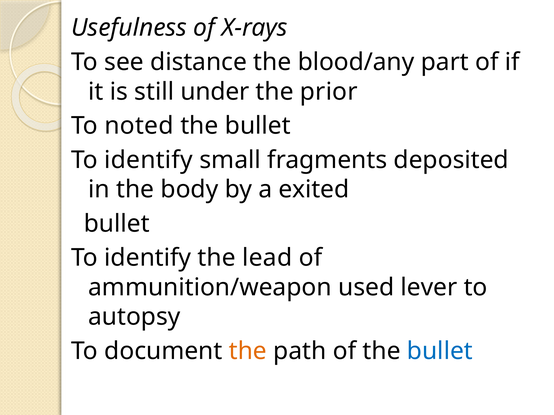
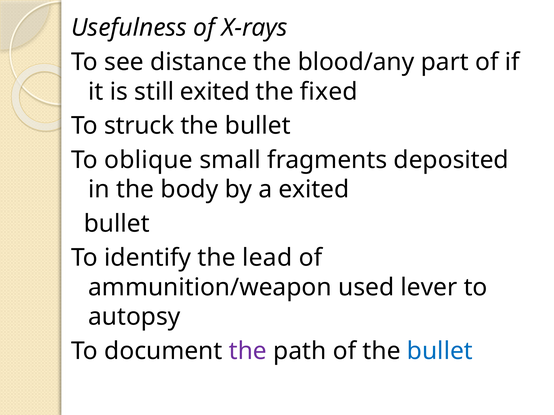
still under: under -> exited (215, 92)
prior: prior -> fixed (329, 92)
noted: noted -> struck (139, 126)
identify: identify -> oblique (149, 160)
the colour: orange -> purple (248, 351)
